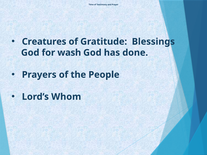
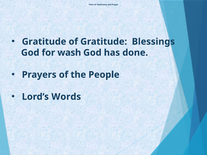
Creatures: Creatures -> Gratitude (44, 42)
Whom: Whom -> Words (66, 97)
